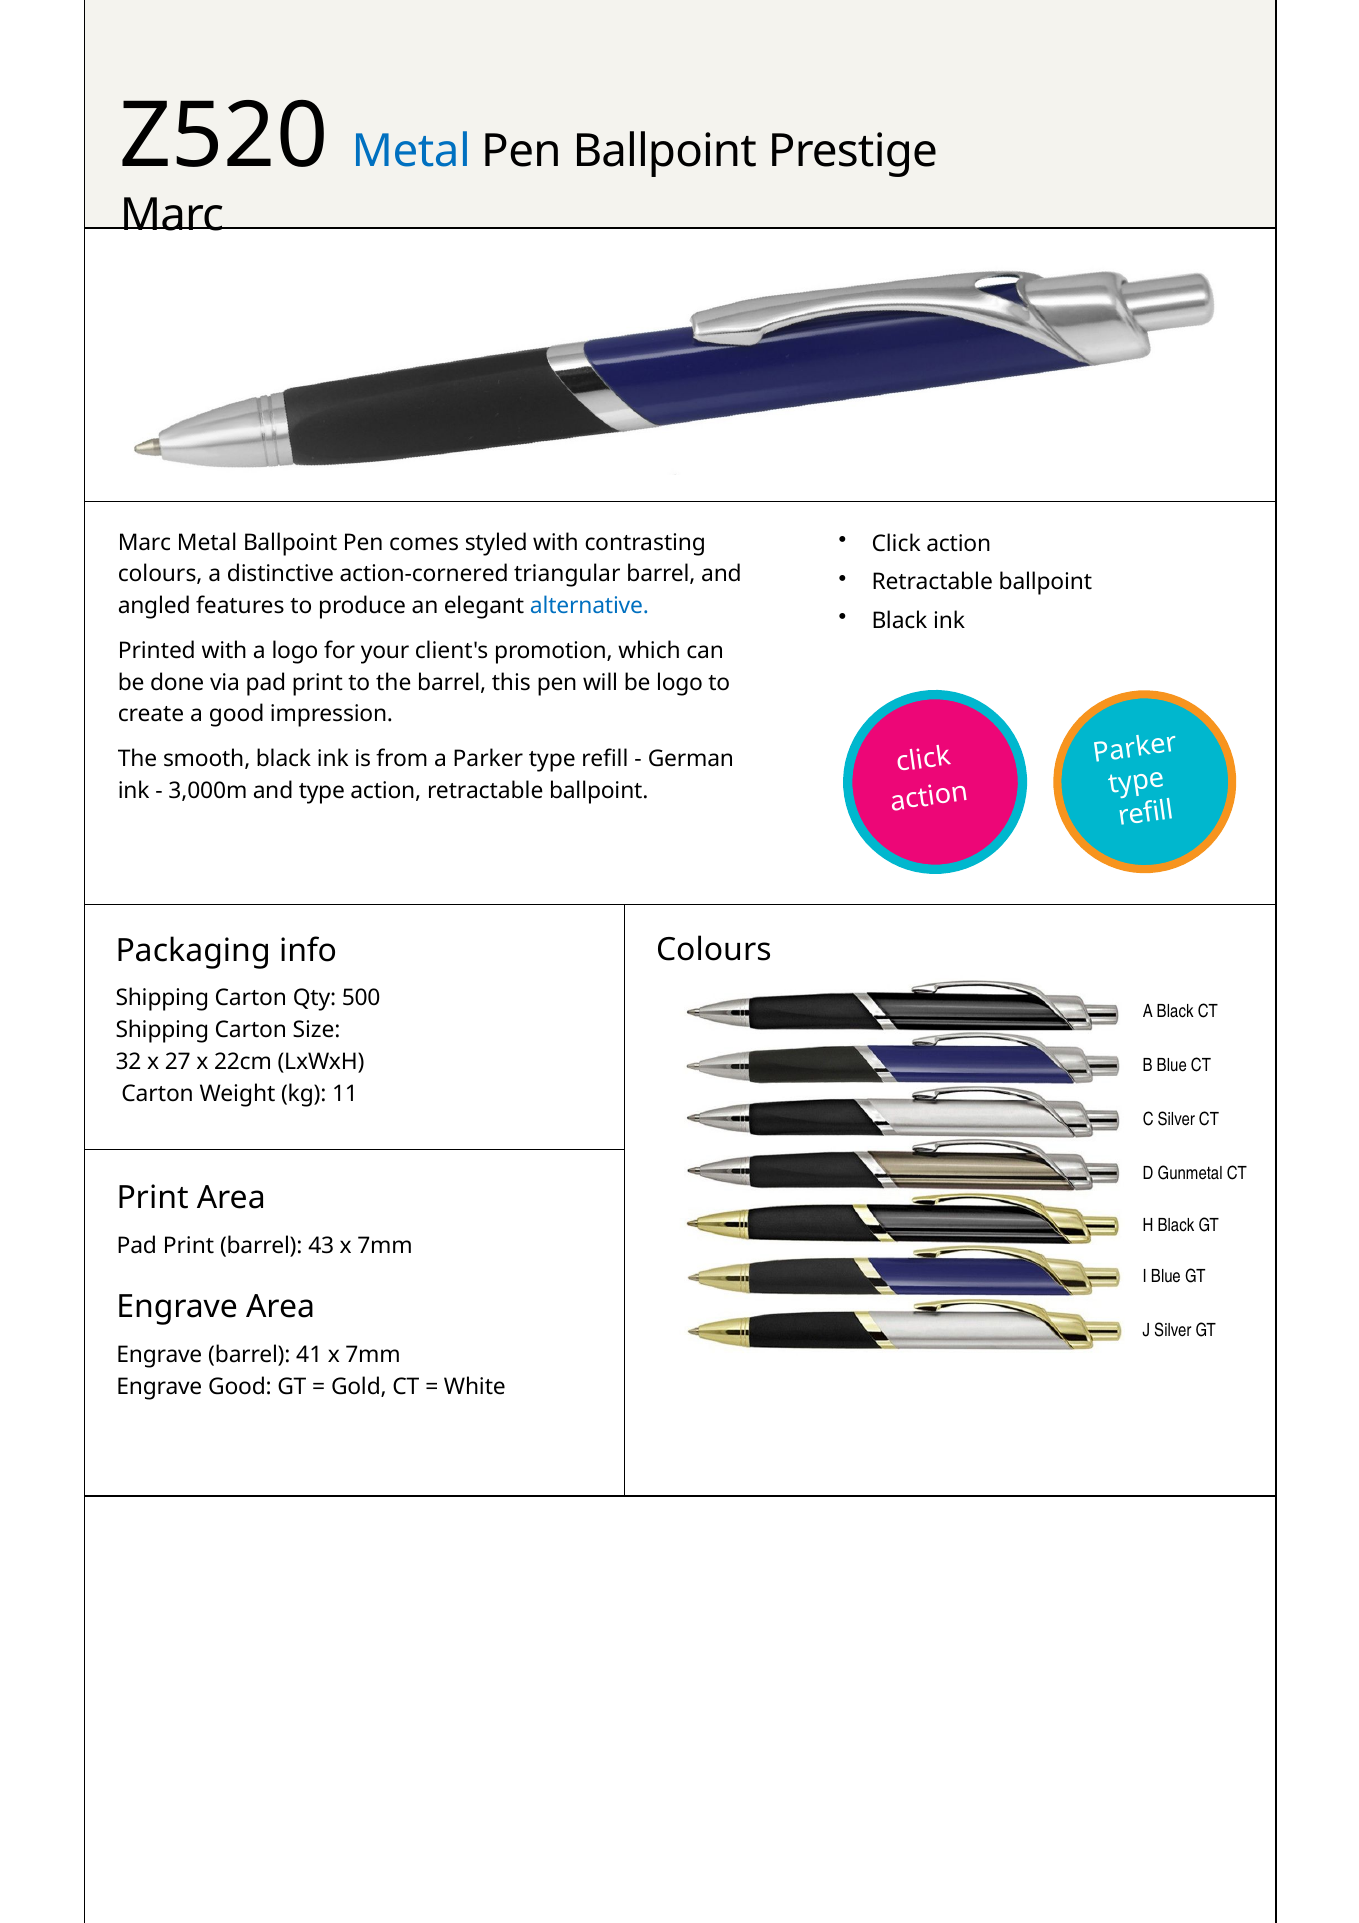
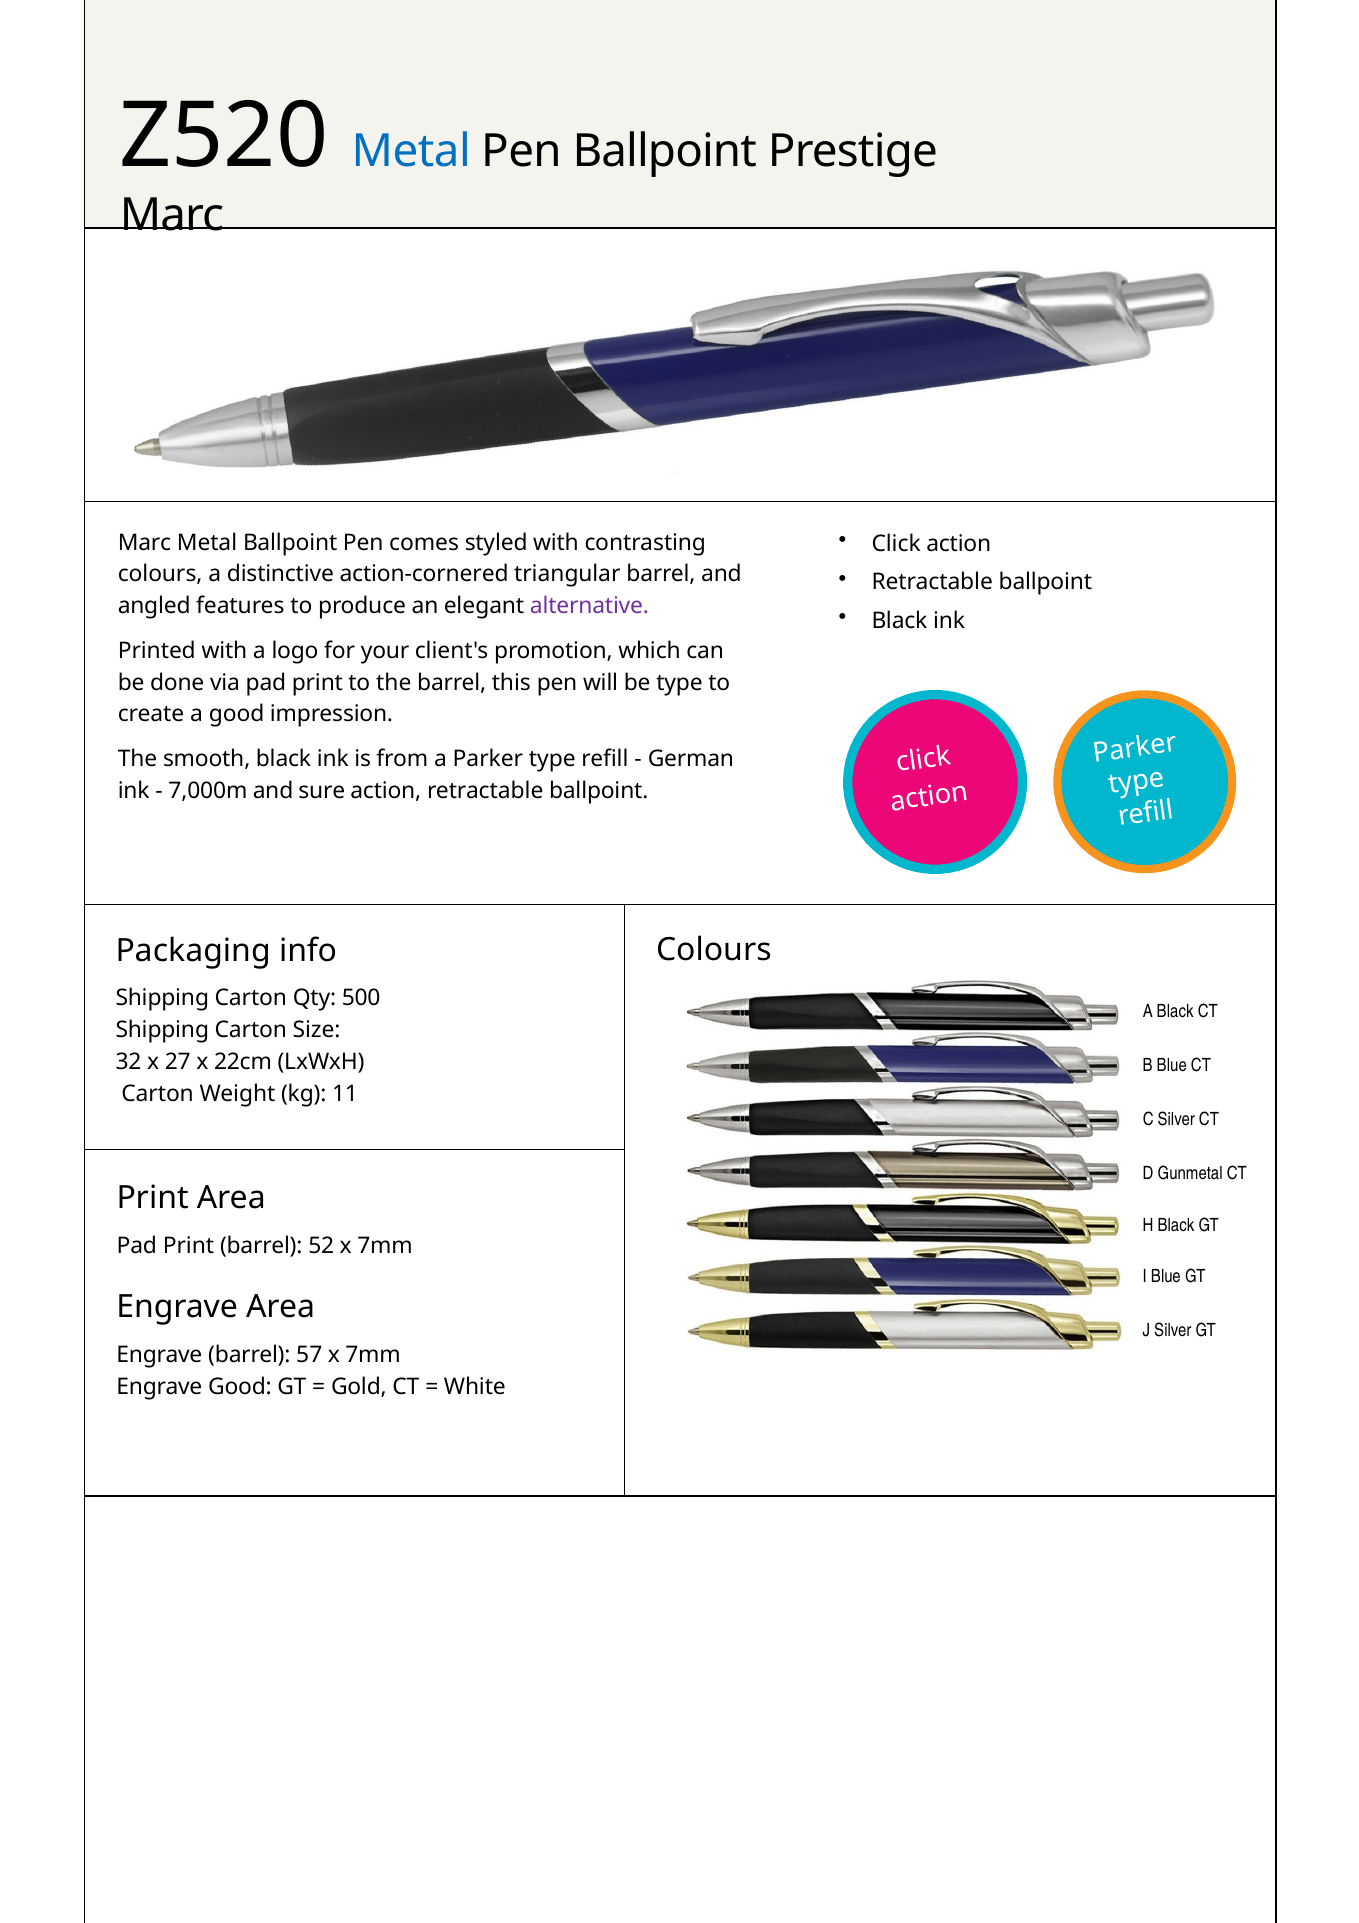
alternative colour: blue -> purple (589, 606)
be logo: logo -> type (680, 683)
3,000m: 3,000m -> 7,000m (208, 791)
and type: type -> sure (322, 791)
43: 43 -> 52 (321, 1246)
41: 41 -> 57 (309, 1355)
